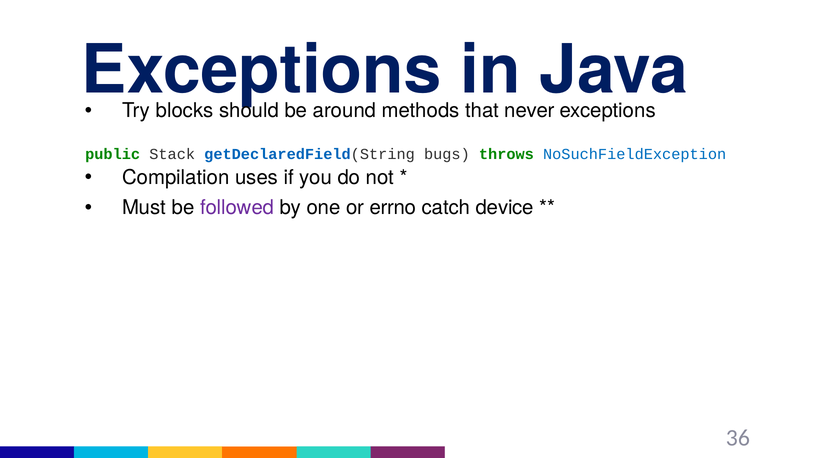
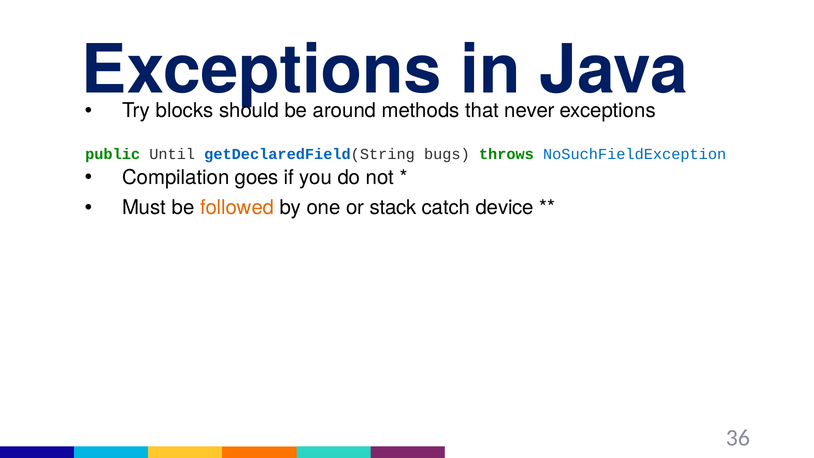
Stack: Stack -> Until (172, 154)
uses: uses -> goes (257, 177)
followed colour: purple -> orange (237, 208)
errno: errno -> stack (393, 208)
